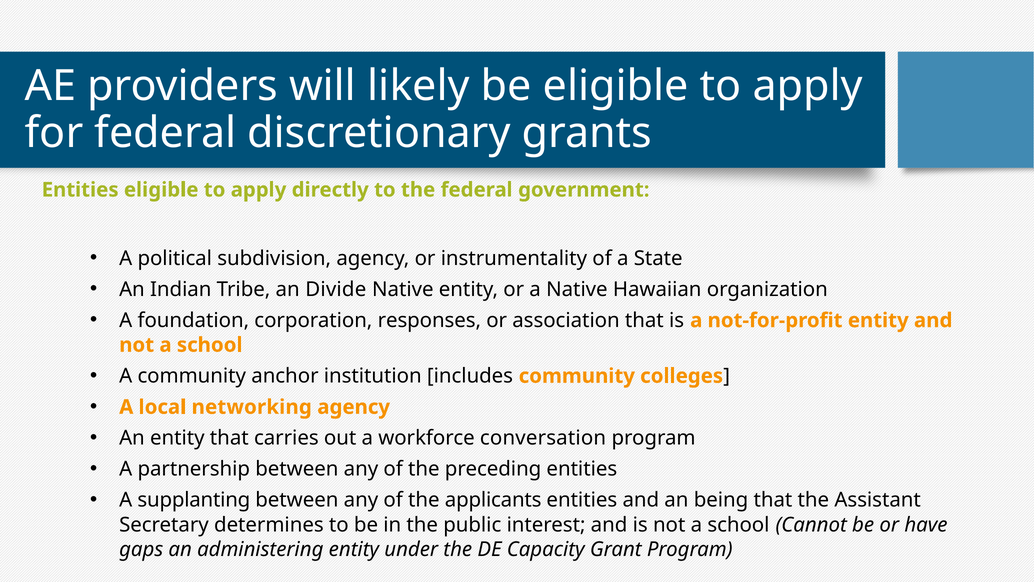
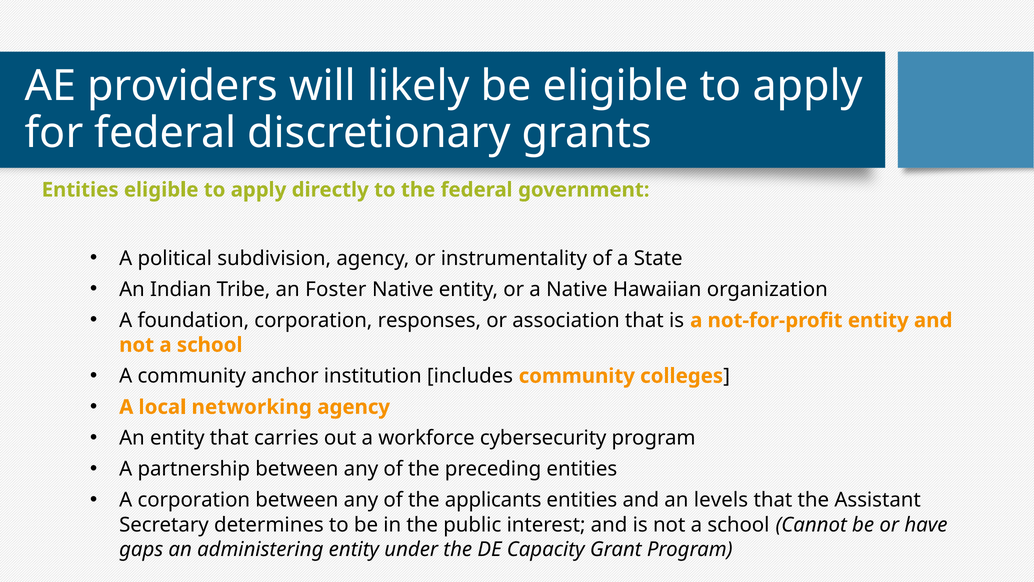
Divide: Divide -> Foster (336, 289)
conversation: conversation -> cybersecurity (543, 438)
A supplanting: supplanting -> corporation (194, 500)
being: being -> levels (721, 500)
